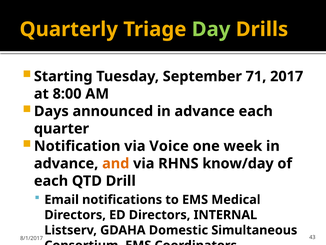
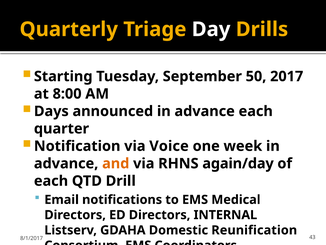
Day colour: light green -> white (211, 29)
71: 71 -> 50 (256, 76)
know/day: know/day -> again/day (238, 163)
Simultaneous: Simultaneous -> Reunification (254, 230)
